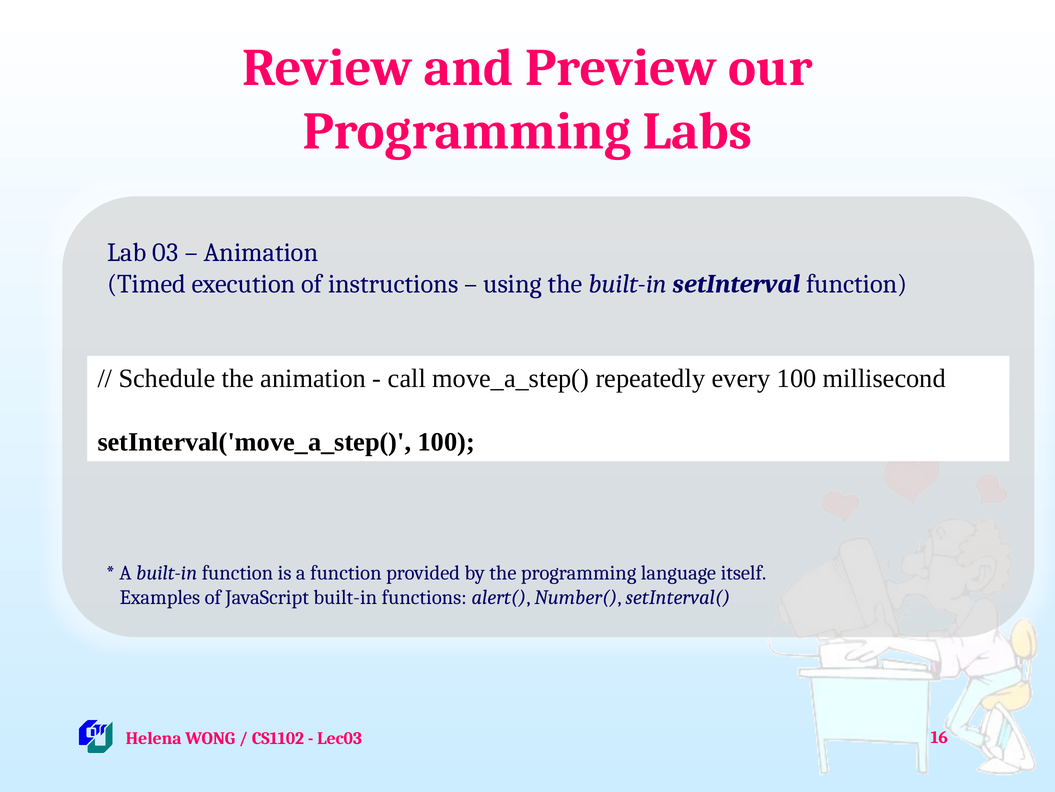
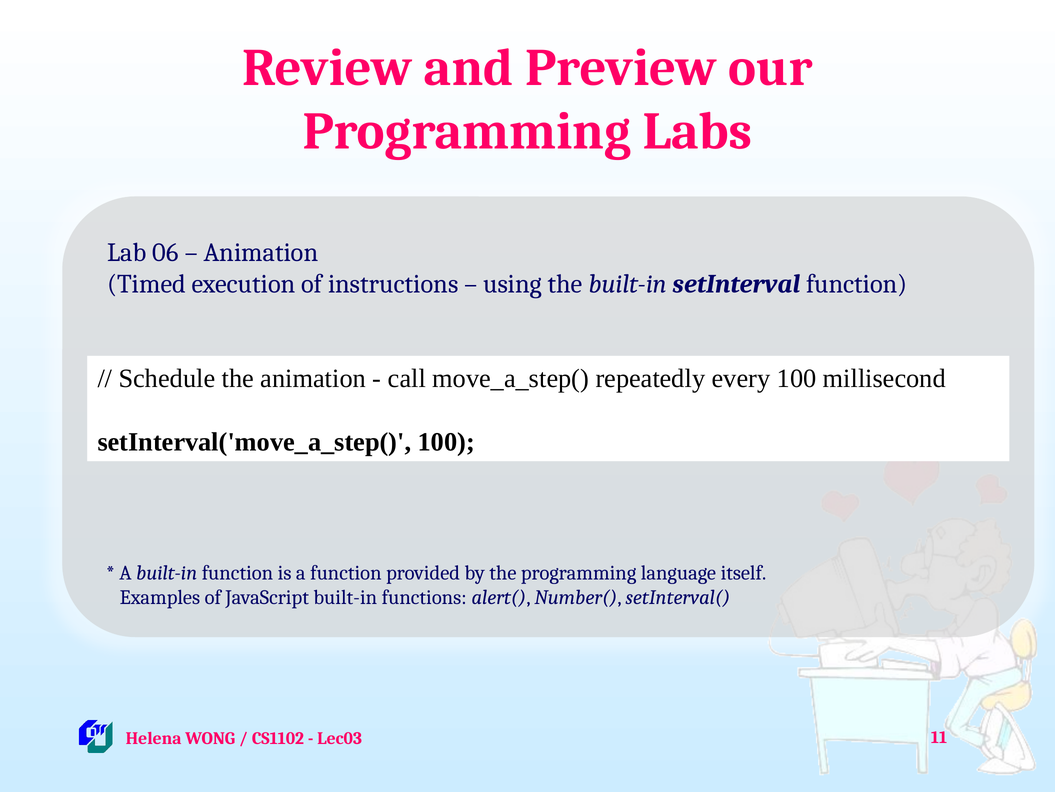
03: 03 -> 06 (165, 252)
16: 16 -> 11 (939, 737)
